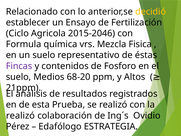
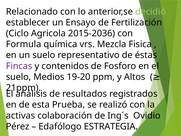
decidió colour: yellow -> light green (151, 12)
2015-2046: 2015-2046 -> 2015-2036 (92, 33)
68-20: 68-20 -> 19-20 (79, 77)
realizó: realizó -> activas (20, 115)
